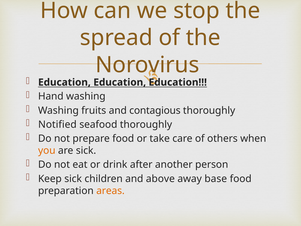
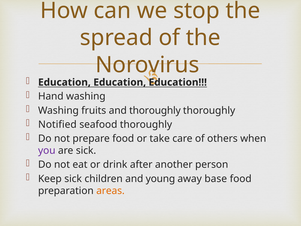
and contagious: contagious -> thoroughly (155, 110)
you colour: orange -> purple (47, 150)
above: above -> young (160, 179)
